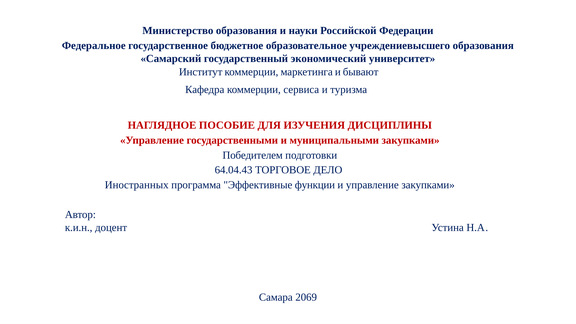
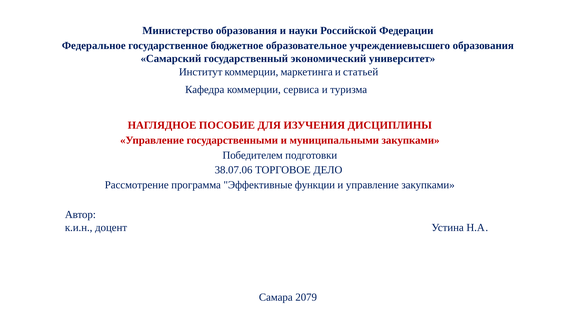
бывают: бывают -> статьей (361, 72)
64.04.43: 64.04.43 -> 38.07.06 (234, 170)
Иностранных: Иностранных -> Рассмотрение (137, 185)
2069: 2069 -> 2079 (306, 297)
